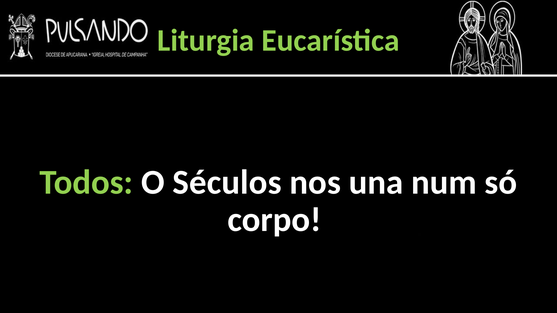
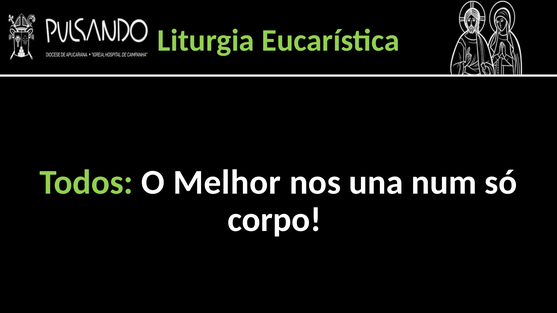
Séculos: Séculos -> Melhor (227, 182)
